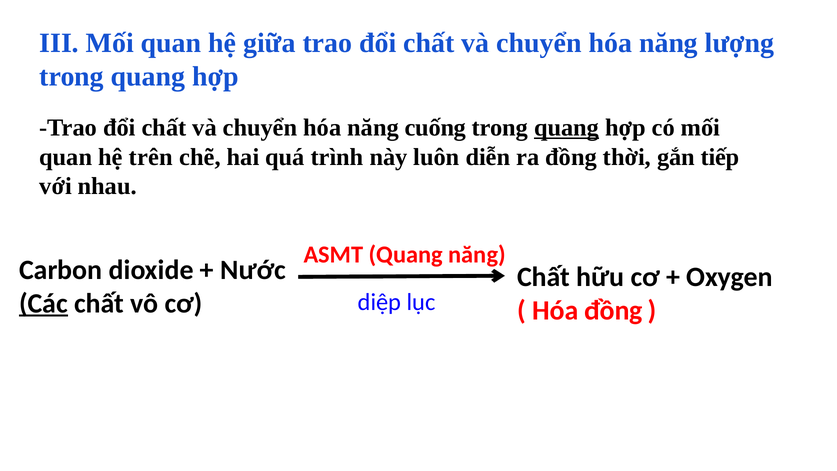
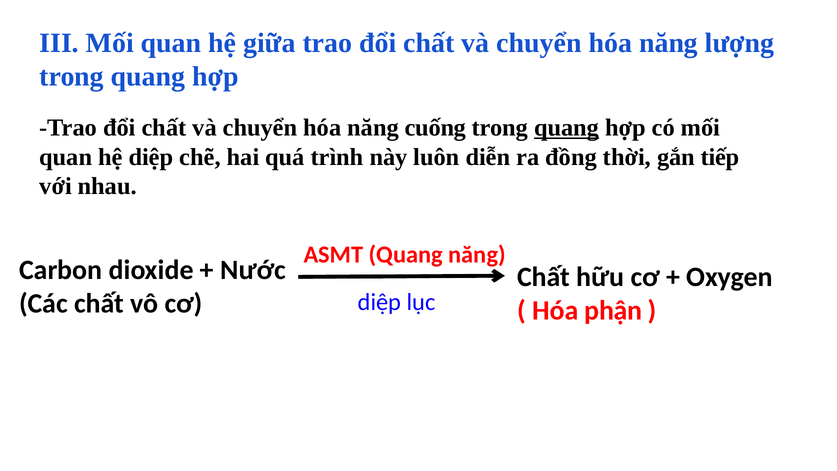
hệ trên: trên -> diệp (151, 157)
Các underline: present -> none (43, 303)
Hóa đồng: đồng -> phận (613, 311)
